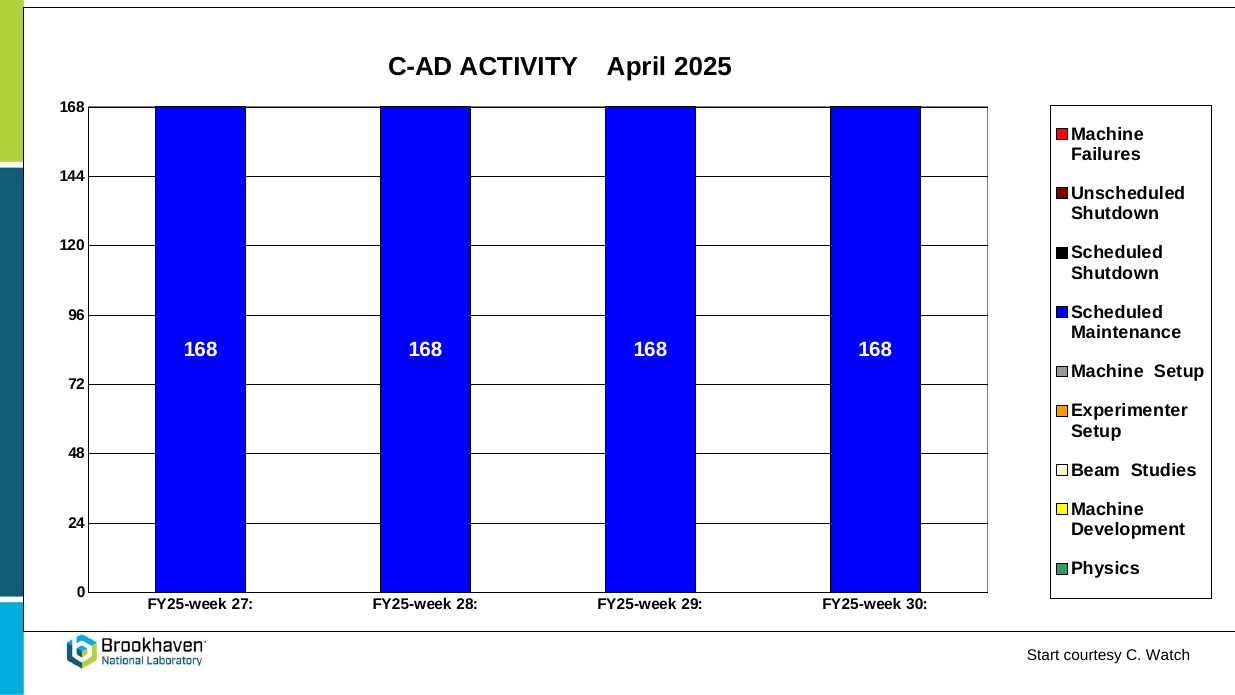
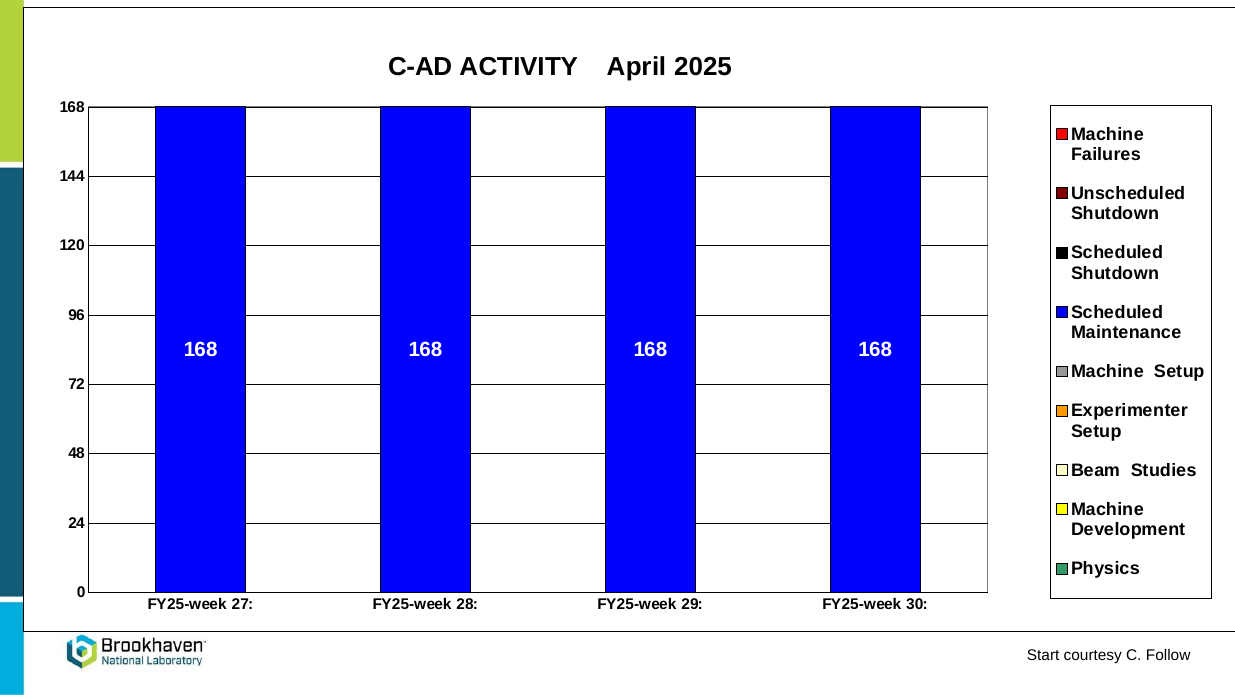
Watch: Watch -> Follow (1168, 655)
